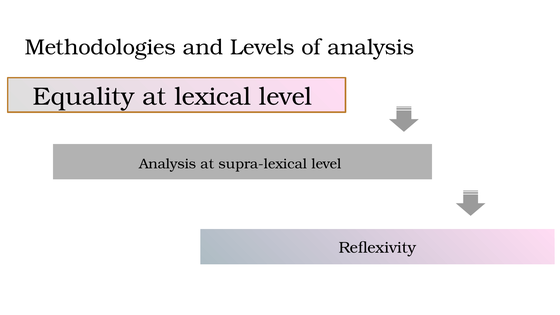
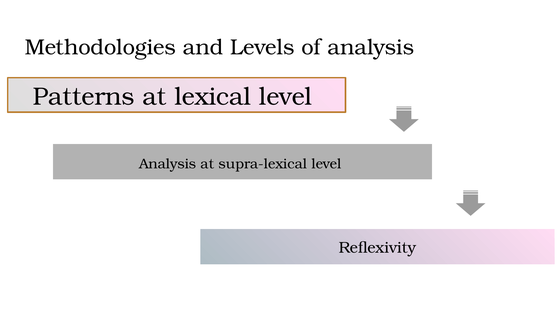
Equality: Equality -> Patterns (84, 97)
